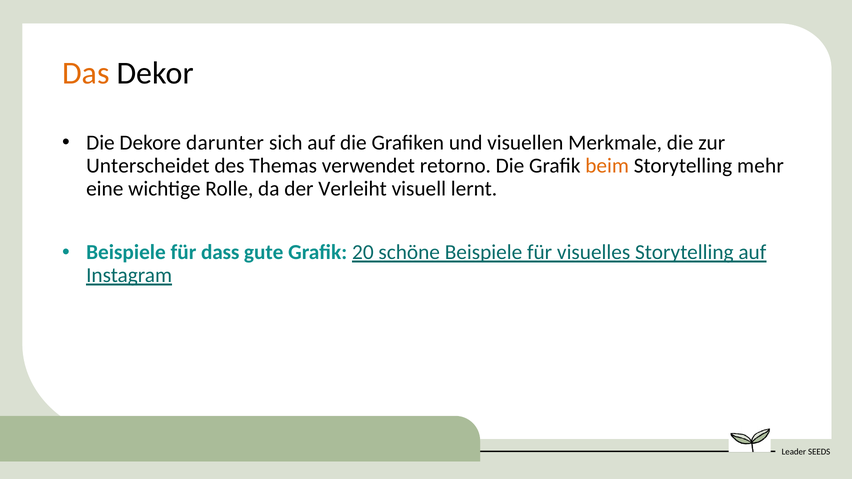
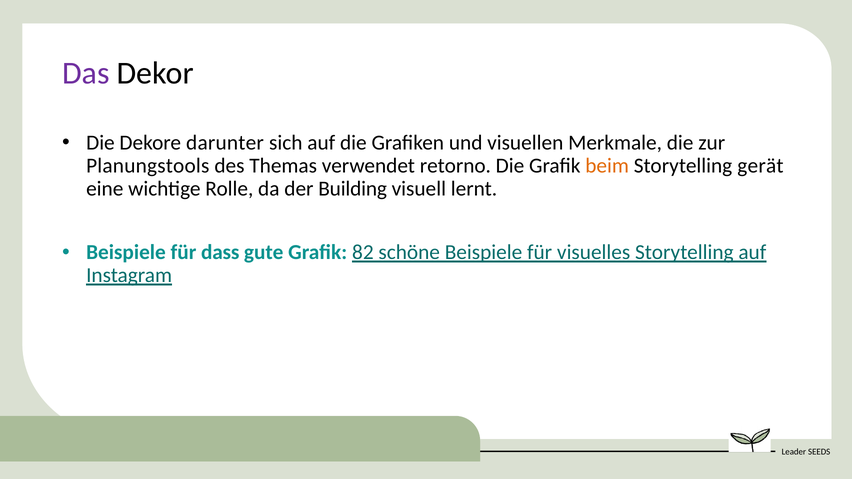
Das colour: orange -> purple (86, 73)
Unterscheidet: Unterscheidet -> Planungstools (148, 166)
mehr: mehr -> gerät (760, 166)
Verleiht: Verleiht -> Building (353, 189)
20: 20 -> 82 (363, 253)
